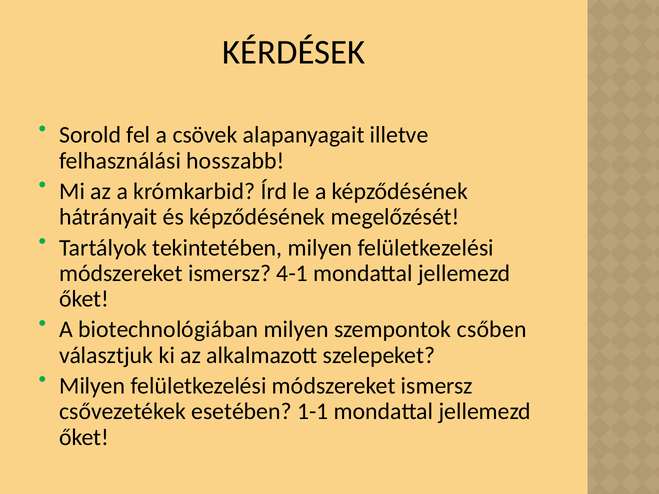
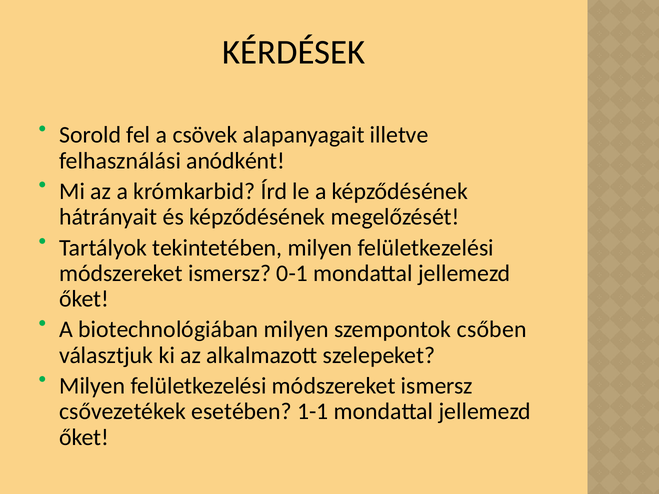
hosszabb: hosszabb -> anódként (236, 161)
4-1: 4-1 -> 0-1 (292, 273)
